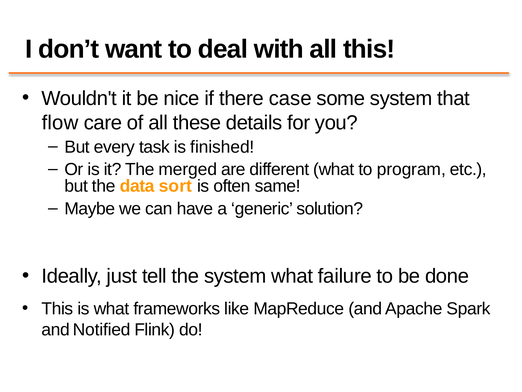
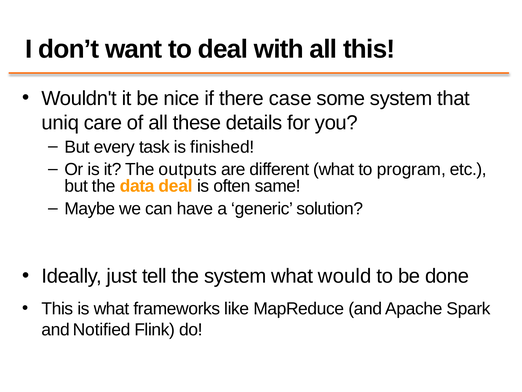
flow: flow -> uniq (60, 123)
merged: merged -> outputs (188, 169)
data sort: sort -> deal (176, 186)
failure: failure -> would (345, 276)
